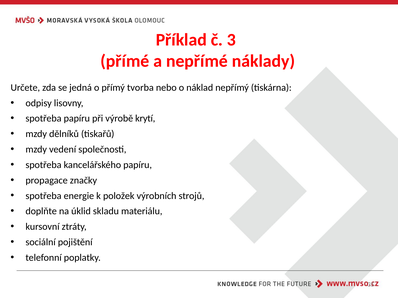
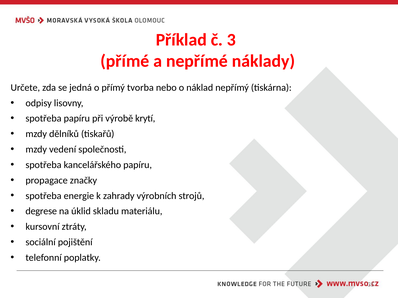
položek: položek -> zahrady (119, 196)
doplňte: doplňte -> degrese (41, 212)
